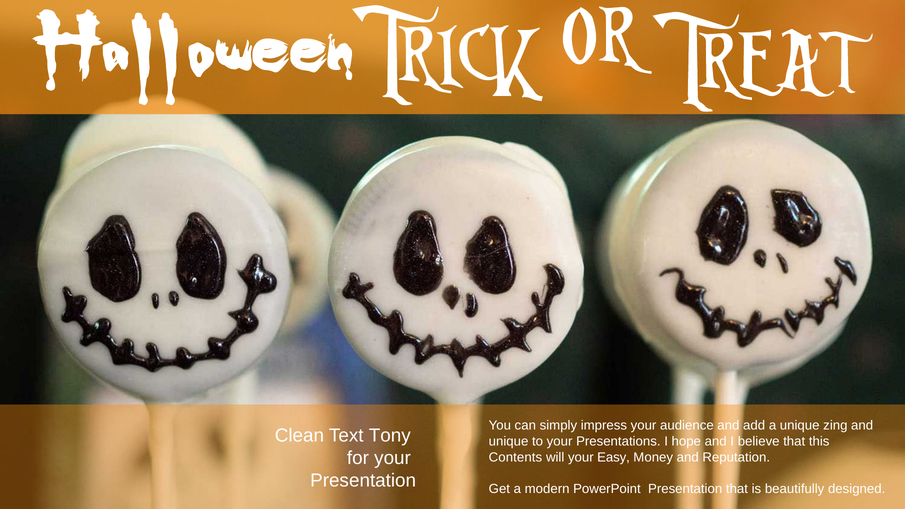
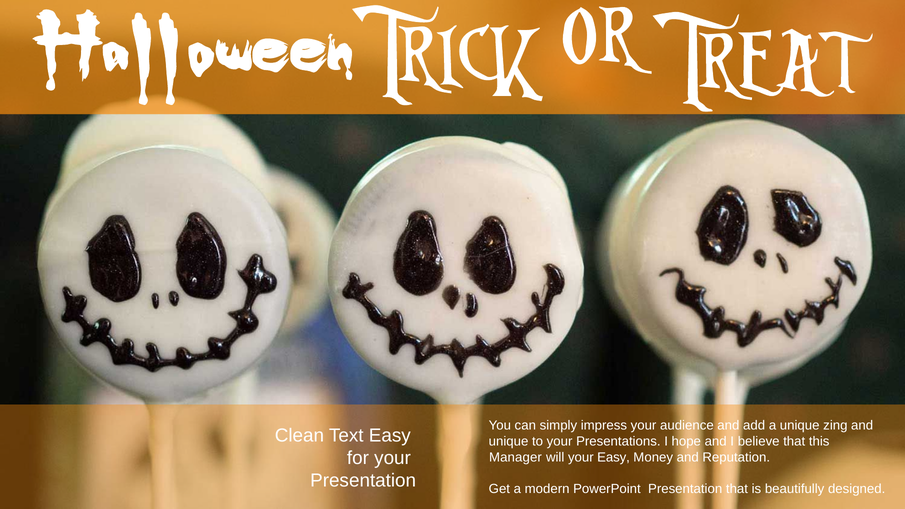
Text Tony: Tony -> Easy (390, 435)
Contents: Contents -> Manager (515, 457)
